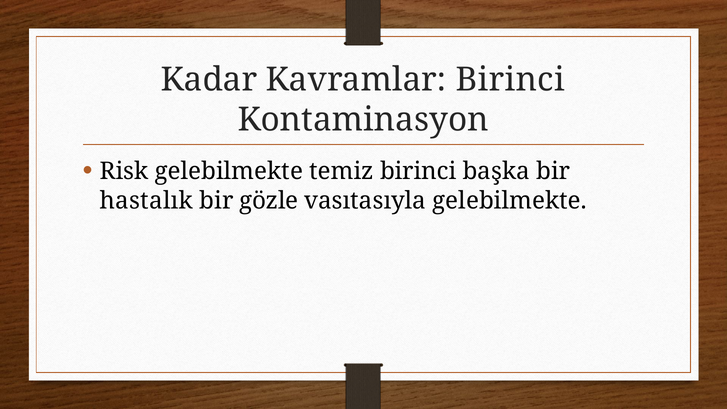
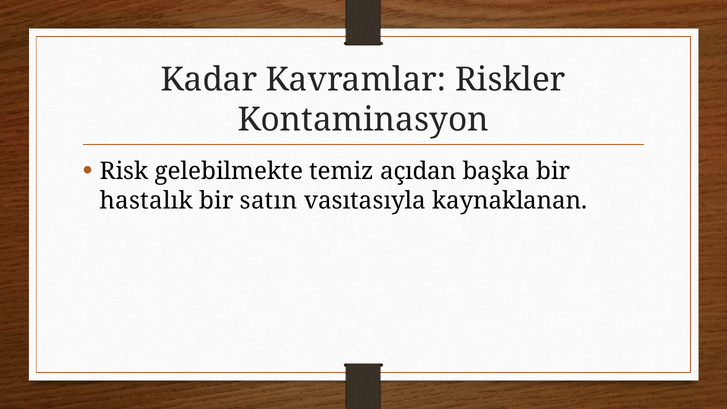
Kavramlar Birinci: Birinci -> Riskler (510, 80)
temiz birinci: birinci -> açıdan (418, 171)
gözle: gözle -> satın (269, 201)
vasıtasıyla gelebilmekte: gelebilmekte -> kaynaklanan (510, 201)
